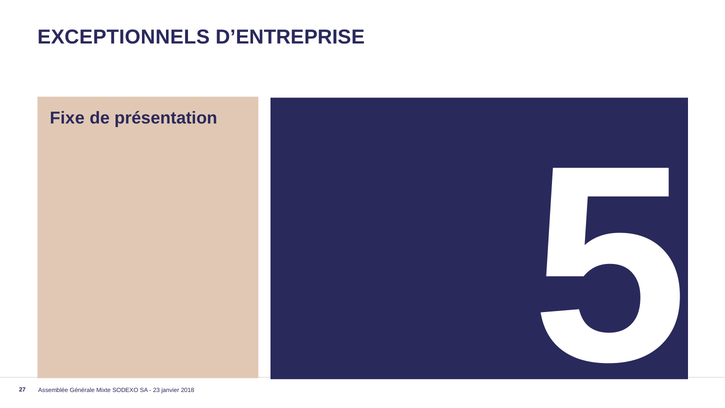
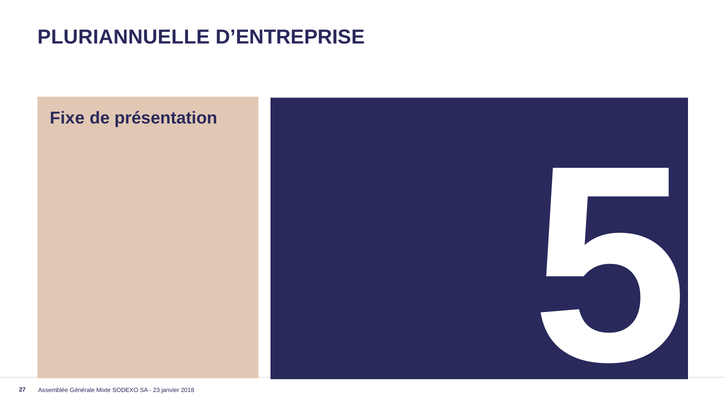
EXCEPTIONNELS: EXCEPTIONNELS -> PLURIANNUELLE (124, 37)
